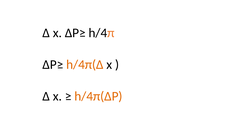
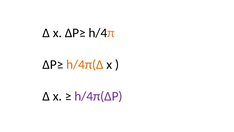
h/4π(∆P colour: orange -> purple (98, 96)
